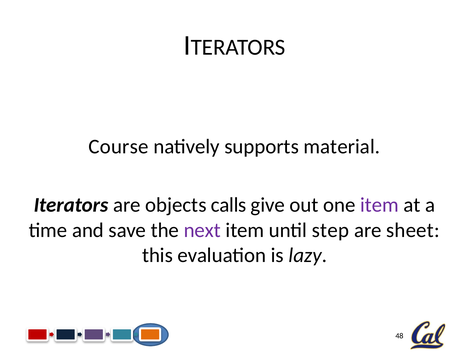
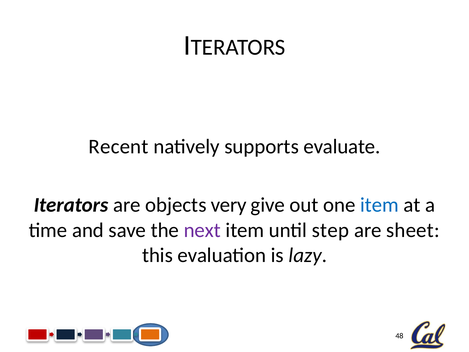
Course: Course -> Recent (119, 147)
material: material -> evaluate (342, 147)
calls: calls -> very (229, 205)
item colour: purple -> blue (380, 205)
